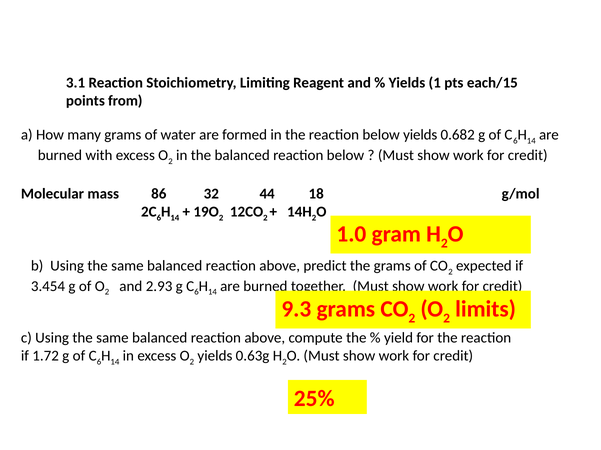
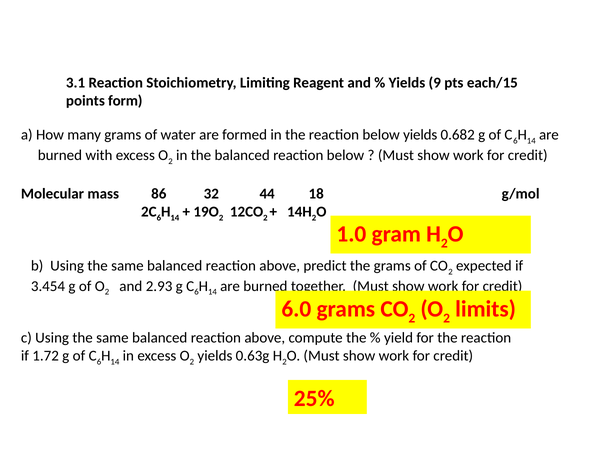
1: 1 -> 9 (435, 83)
from: from -> form (125, 101)
9.3: 9.3 -> 6.0 (296, 310)
